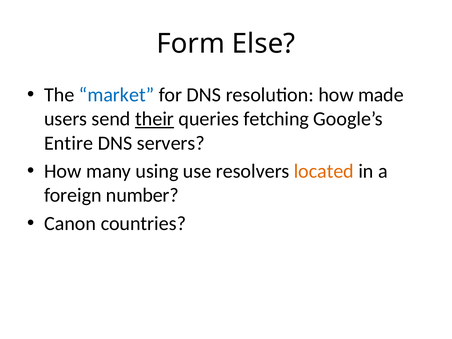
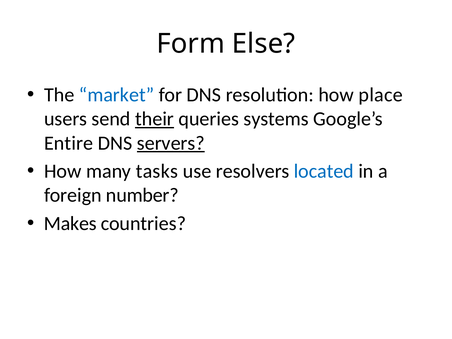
made: made -> place (381, 95)
fetching: fetching -> systems (276, 119)
servers underline: none -> present (171, 143)
using: using -> tasks (157, 171)
located colour: orange -> blue (324, 171)
Canon: Canon -> Makes (70, 223)
